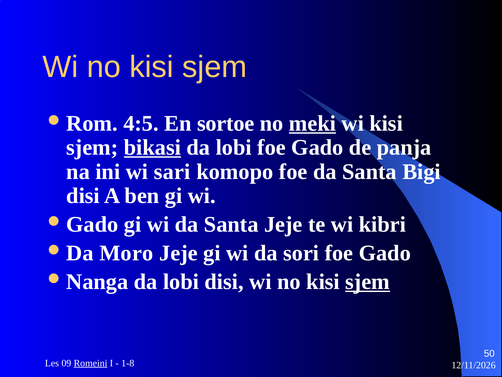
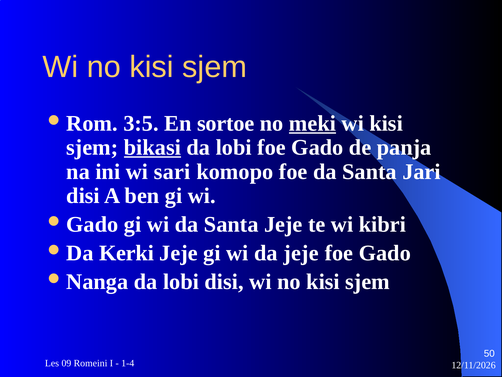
4:5: 4:5 -> 3:5 (141, 123)
Bigi: Bigi -> Jari (422, 171)
Moro: Moro -> Kerki (127, 253)
da sori: sori -> jeje (301, 253)
sjem underline: present -> none (368, 281)
Romeini underline: present -> none (91, 363)
1-8: 1-8 -> 1-4 (128, 363)
